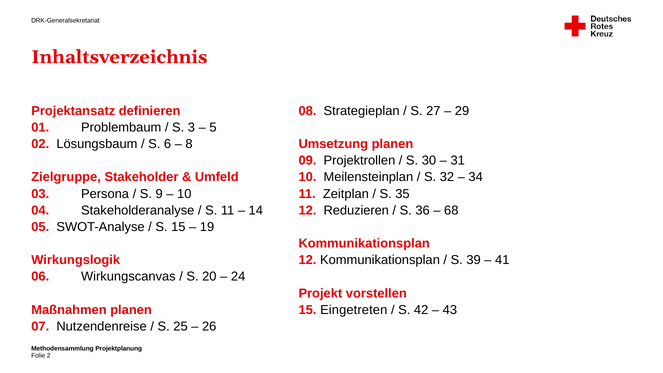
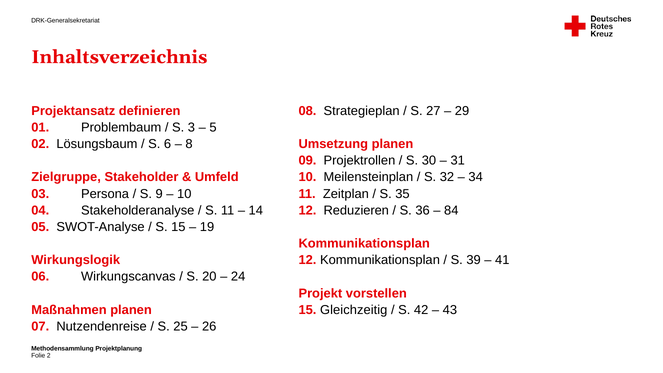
68: 68 -> 84 (451, 210)
Eingetreten: Eingetreten -> Gleichzeitig (354, 310)
